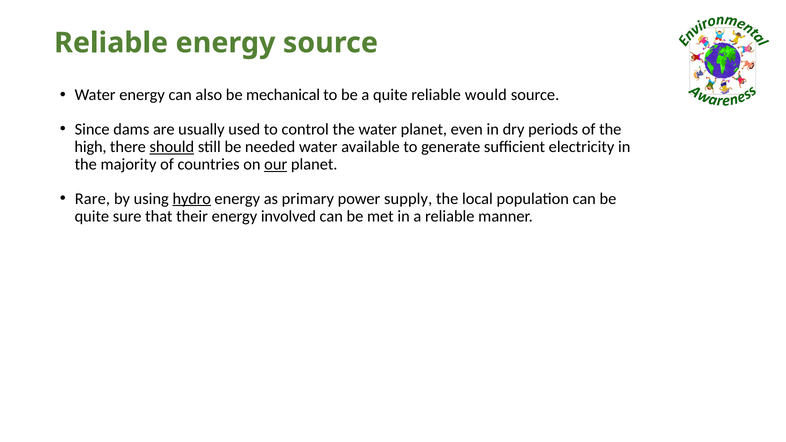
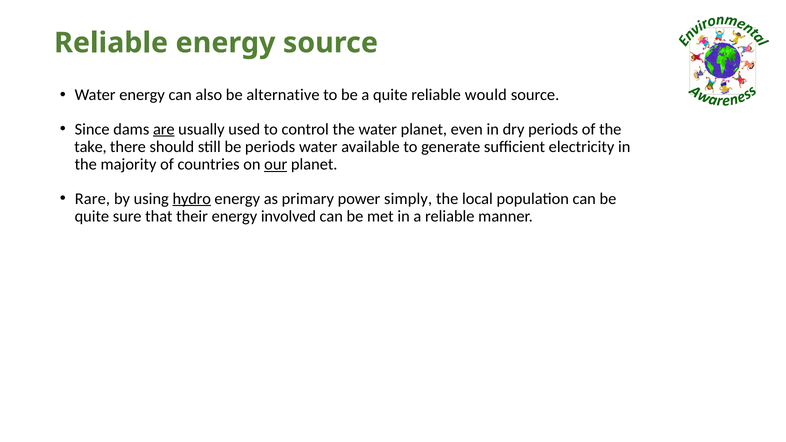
mechanical: mechanical -> alternative (283, 95)
are underline: none -> present (164, 129)
high: high -> take (91, 147)
should underline: present -> none (172, 147)
be needed: needed -> periods (270, 147)
supply: supply -> simply (408, 199)
